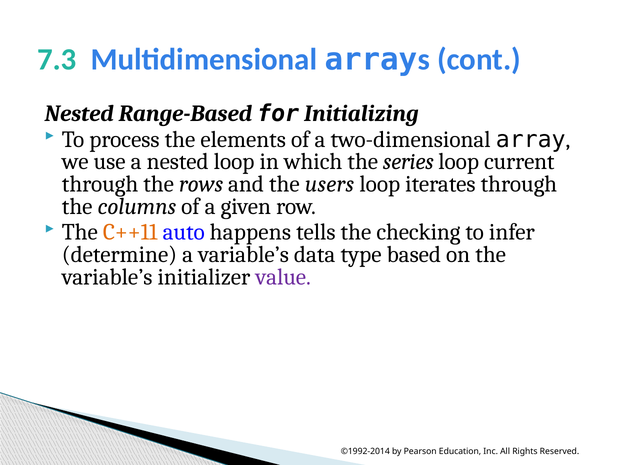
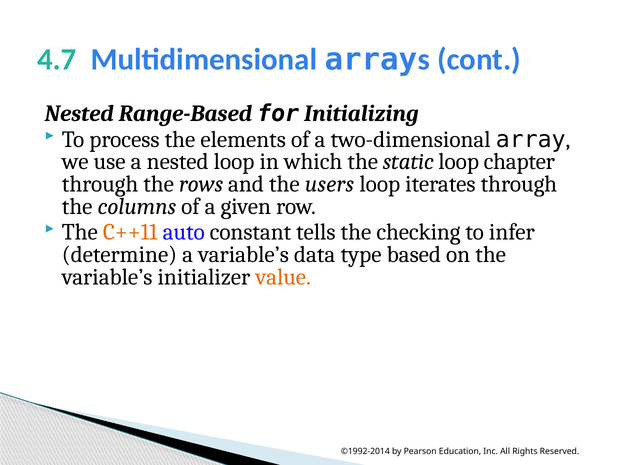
7.3: 7.3 -> 4.7 (57, 59)
series: series -> static (408, 162)
current: current -> chapter (519, 162)
happens: happens -> constant (250, 232)
value colour: purple -> orange (283, 276)
